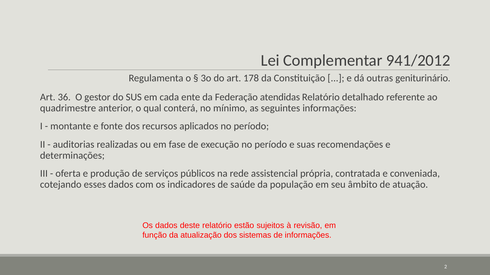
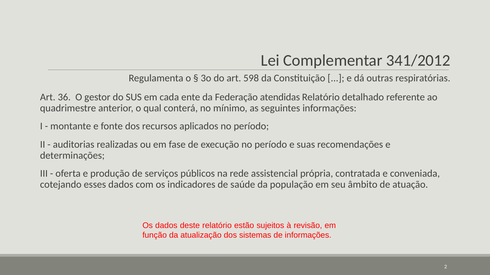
941/2012: 941/2012 -> 341/2012 (418, 61)
178: 178 -> 598 (251, 78)
geniturinário: geniturinário -> respiratórias (423, 78)
